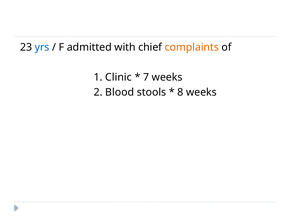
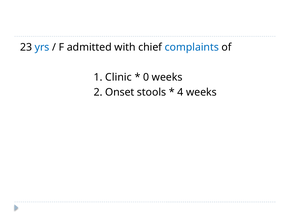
complaints colour: orange -> blue (192, 47)
7: 7 -> 0 (146, 77)
Blood: Blood -> Onset (120, 92)
8: 8 -> 4 (180, 92)
